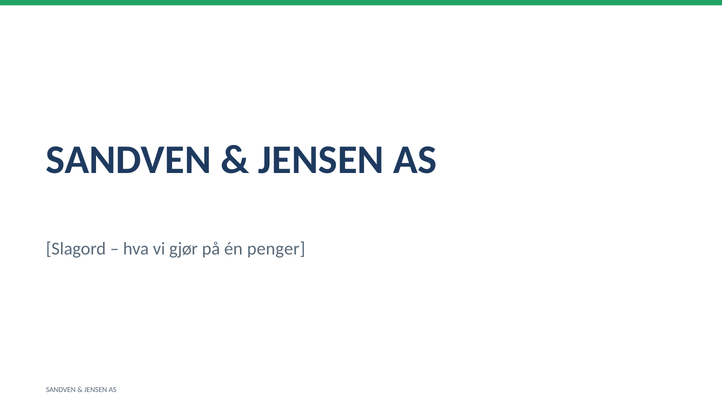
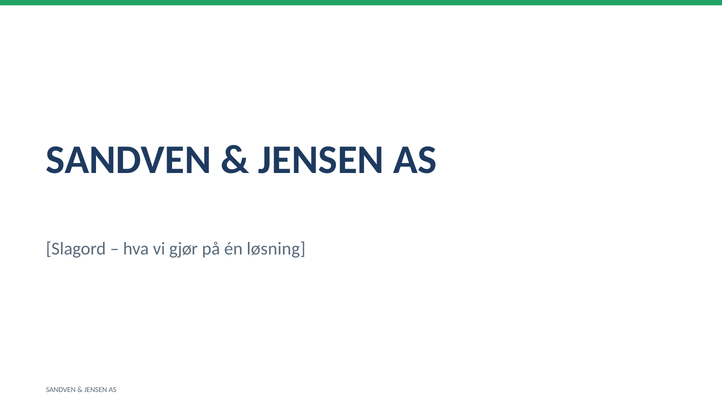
penger: penger -> løsning (276, 249)
